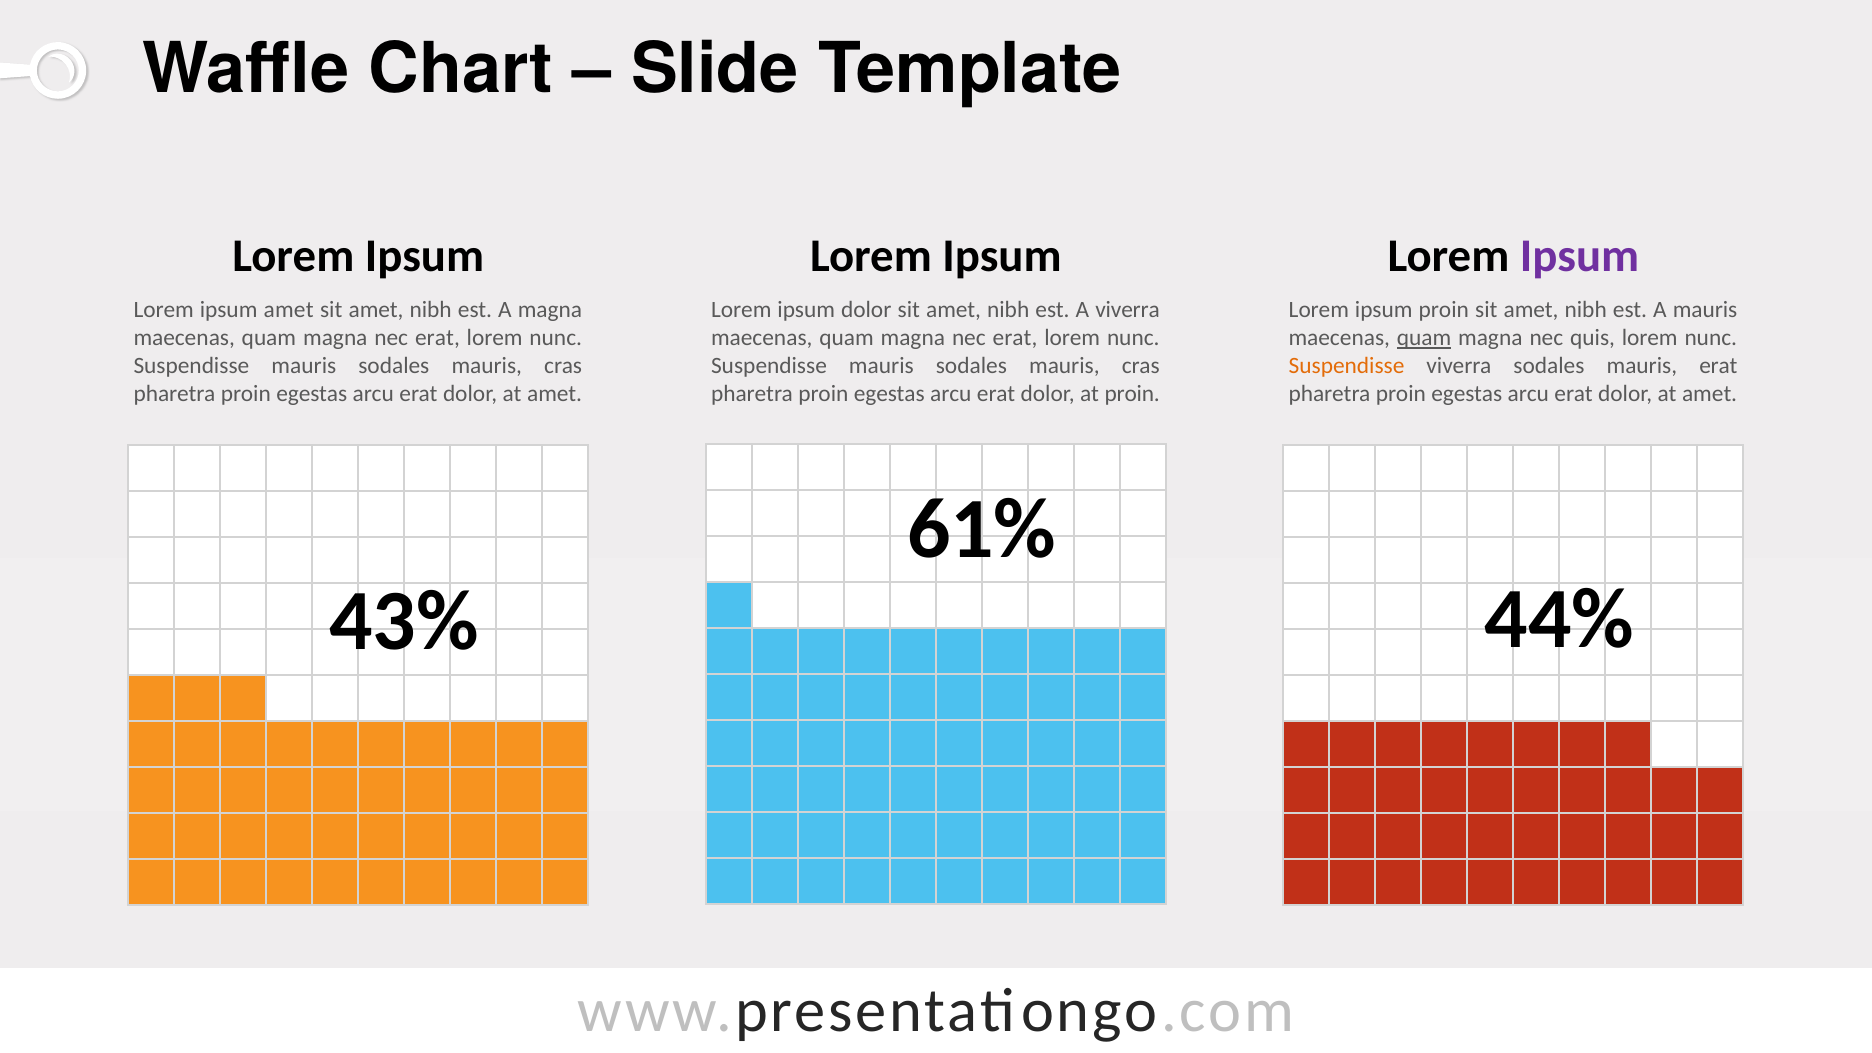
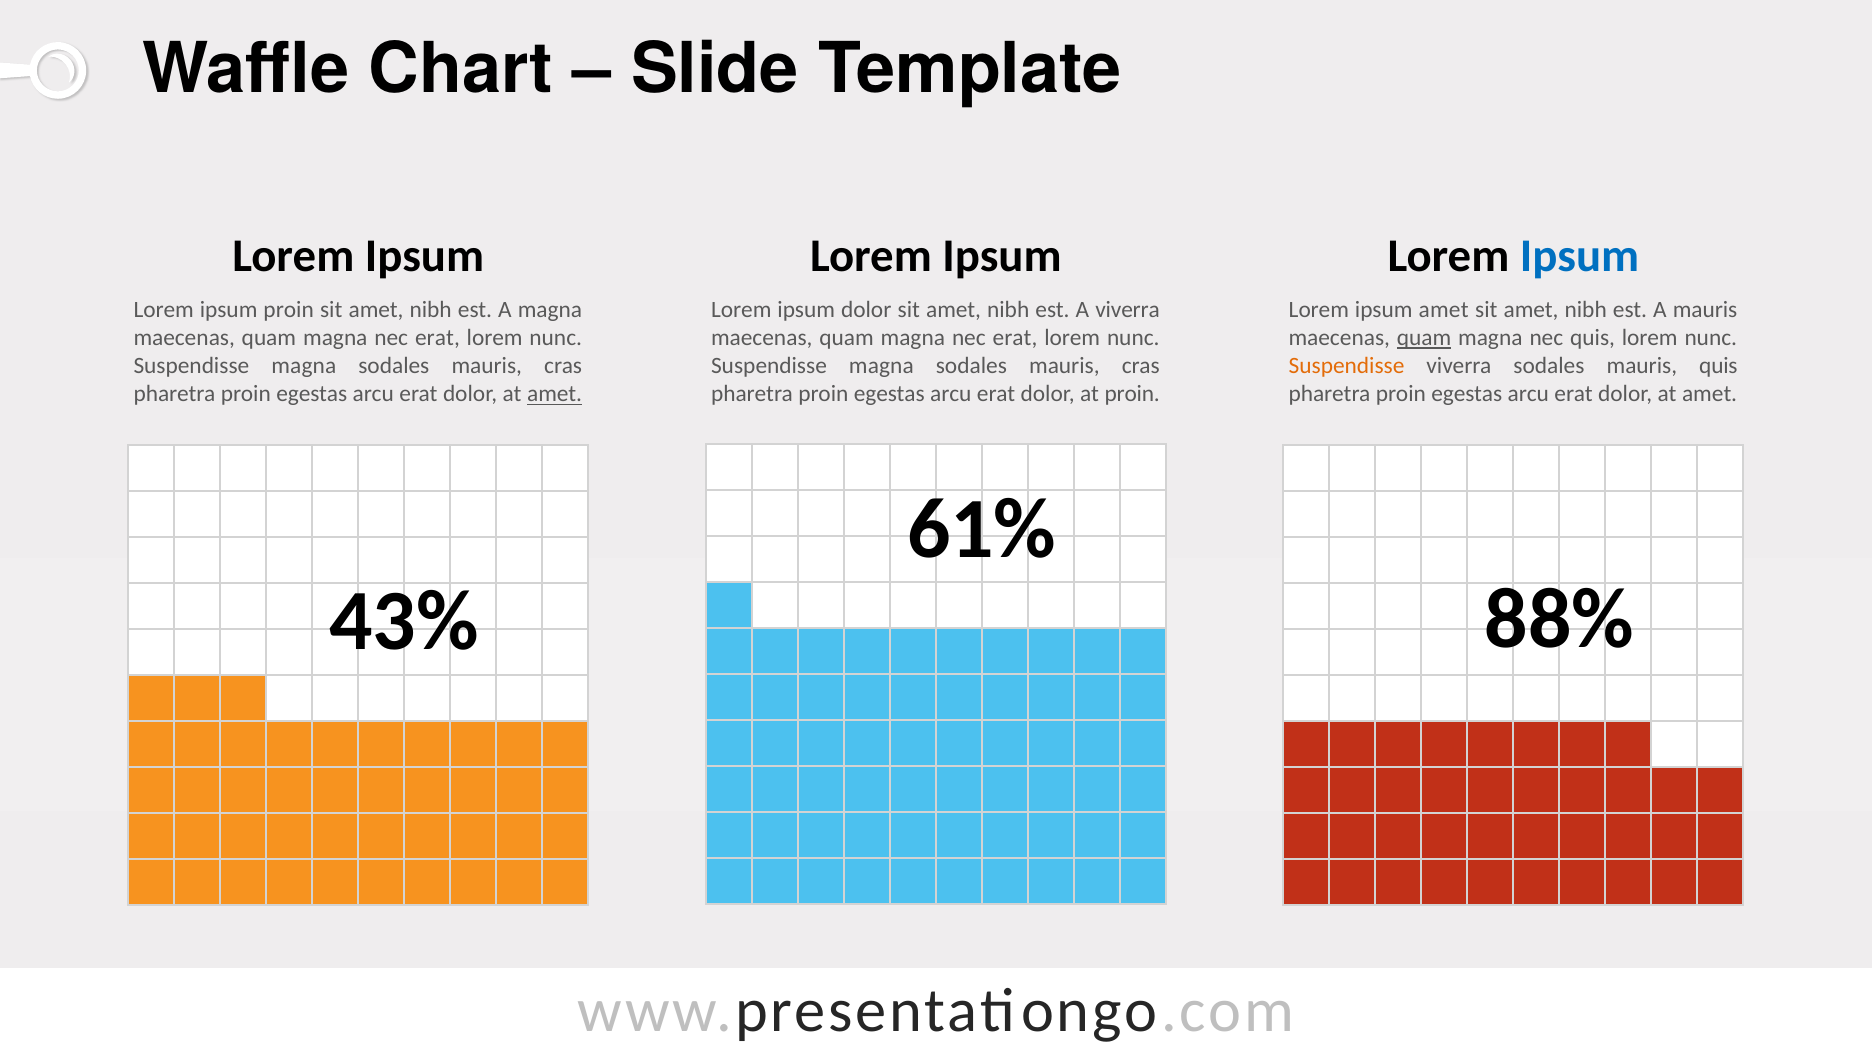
Ipsum colour: purple -> blue (1580, 256)
ipsum amet: amet -> proin (289, 310)
ipsum proin: proin -> amet (1444, 310)
mauris: mauris -> magna (304, 366)
mauris: mauris -> magna (881, 366)
mauris erat: erat -> quis (1718, 366)
amet underline: none -> present (555, 394)
44%: 44% -> 88% (1559, 619)
